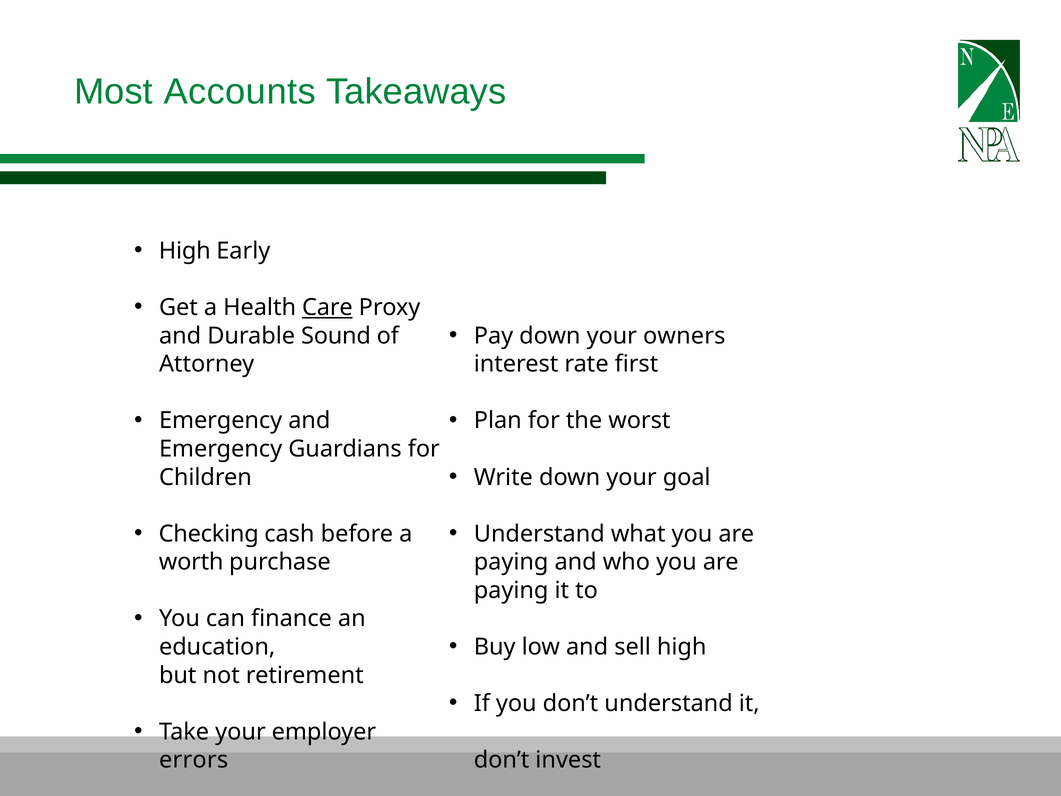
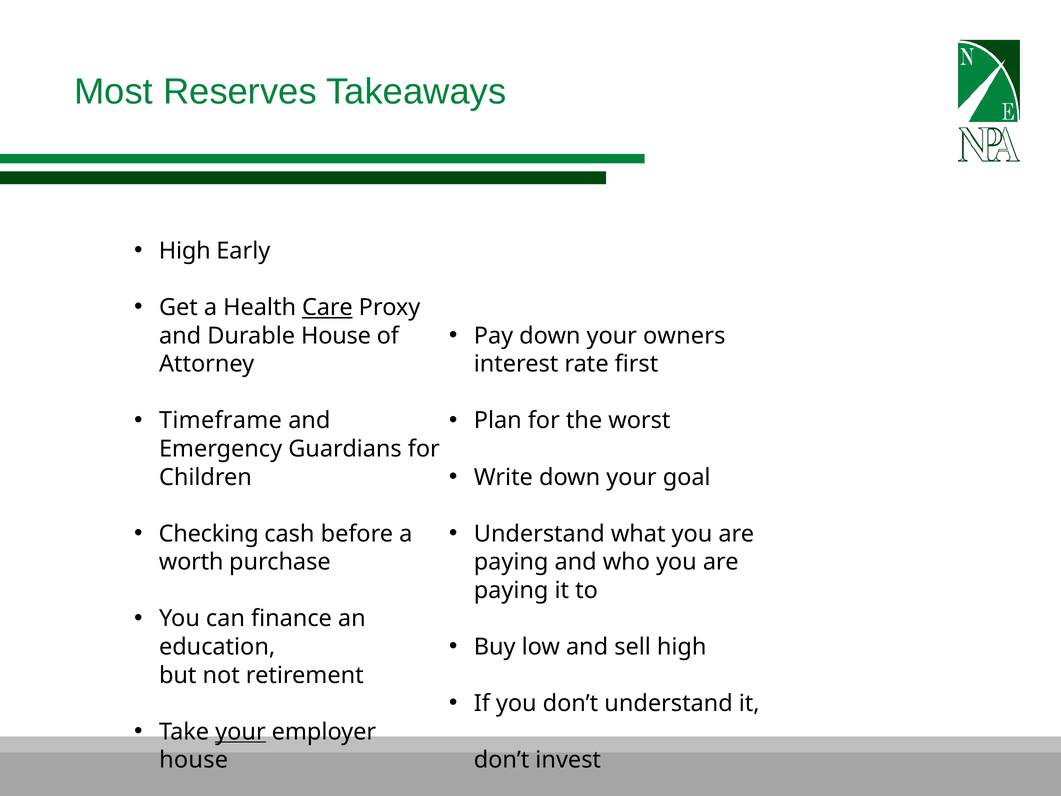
Accounts: Accounts -> Reserves (240, 92)
Durable Sound: Sound -> House (336, 336)
Emergency: Emergency -> Timeframe (220, 421)
your underline: none -> present (240, 732)
errors: errors -> house (194, 760)
